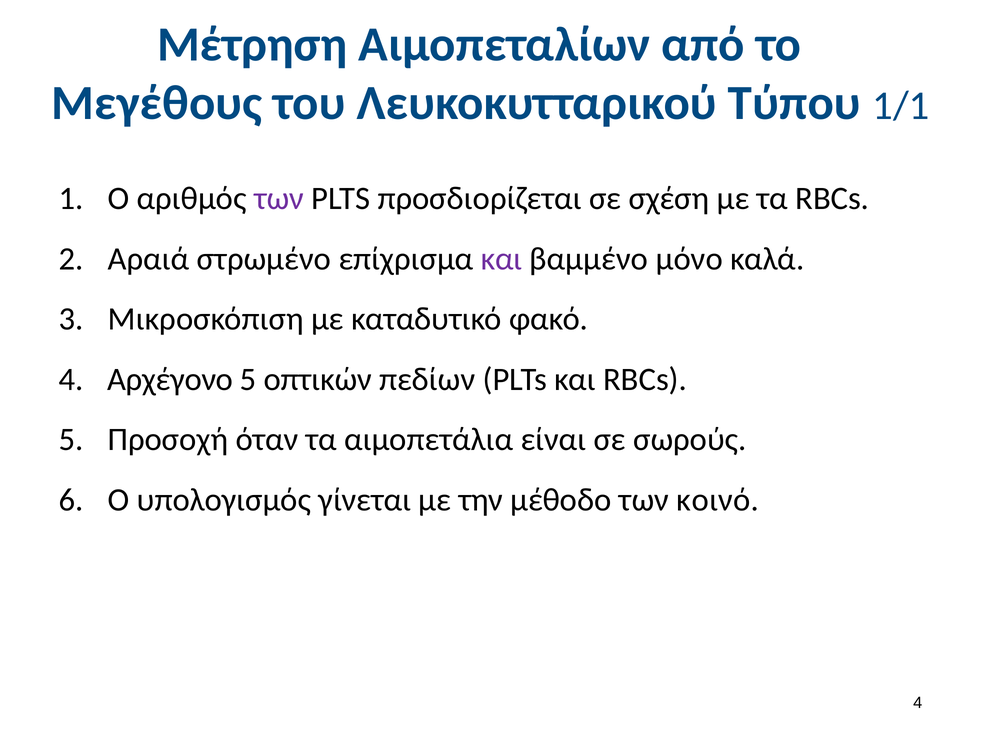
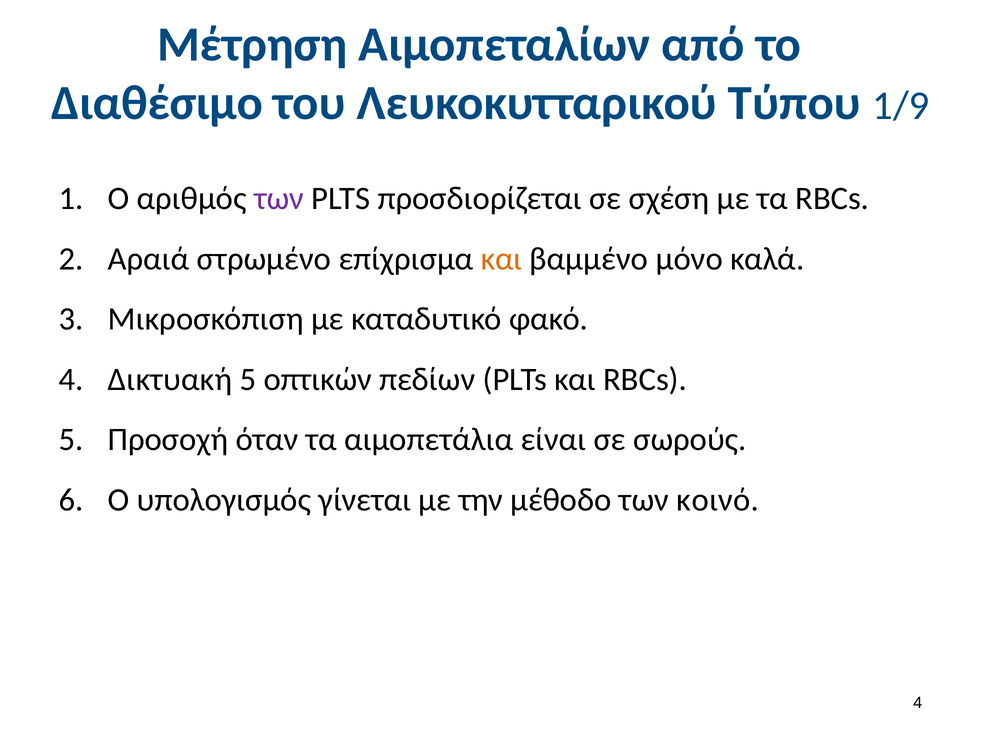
Μεγέθους: Μεγέθους -> Διαθέσιμο (157, 103)
1/1: 1/1 -> 1/9 (901, 106)
και colour: purple -> orange (502, 259)
Αρχέγονο: Αρχέγονο -> Δικτυακή (170, 379)
